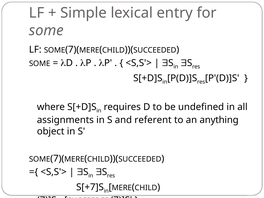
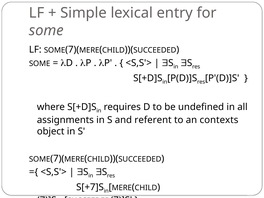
anything: anything -> contexts (219, 120)
